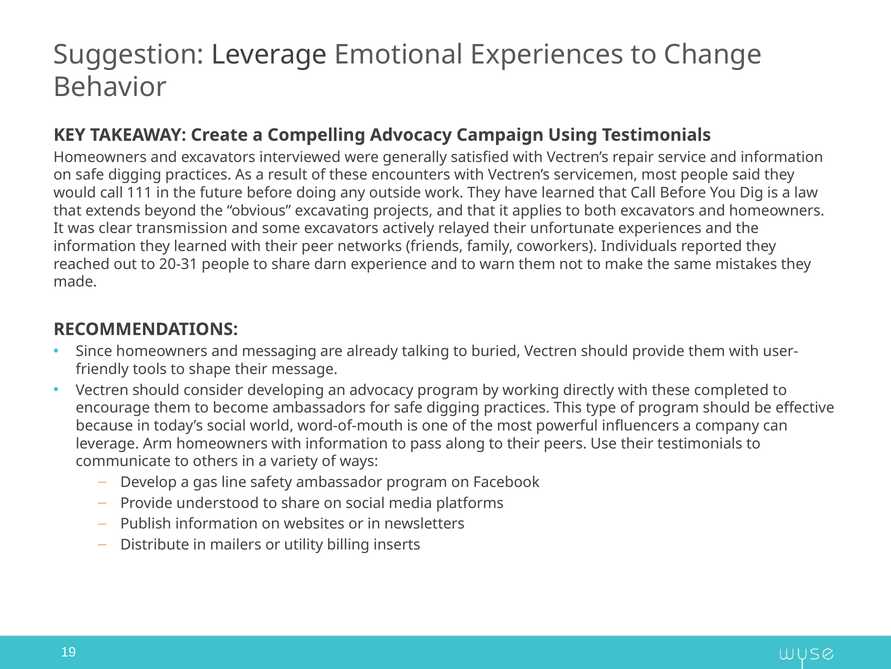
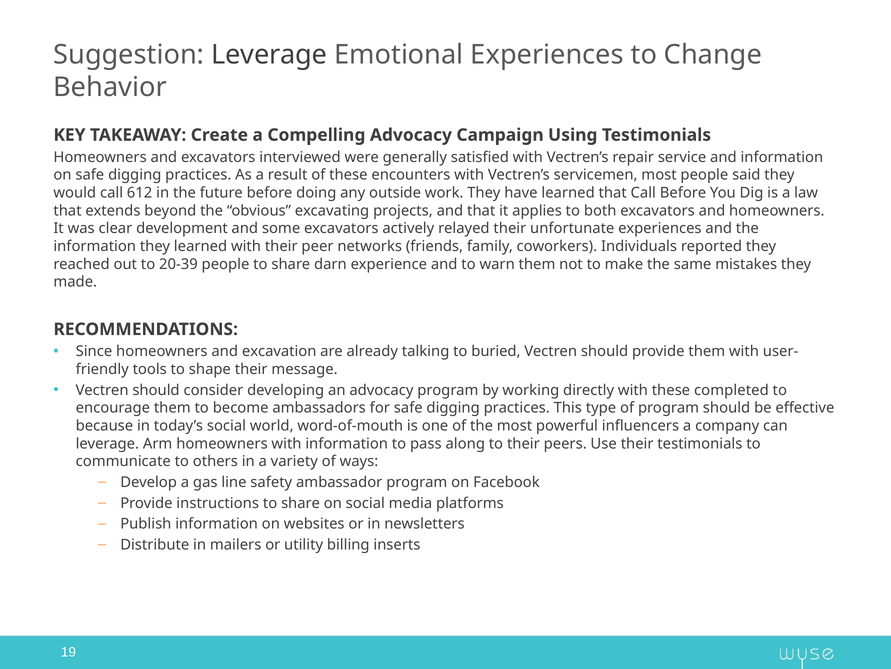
111: 111 -> 612 (140, 193)
transmission: transmission -> development (182, 228)
20-31: 20-31 -> 20-39 (178, 264)
messaging: messaging -> excavation (279, 351)
understood: understood -> instructions (218, 503)
